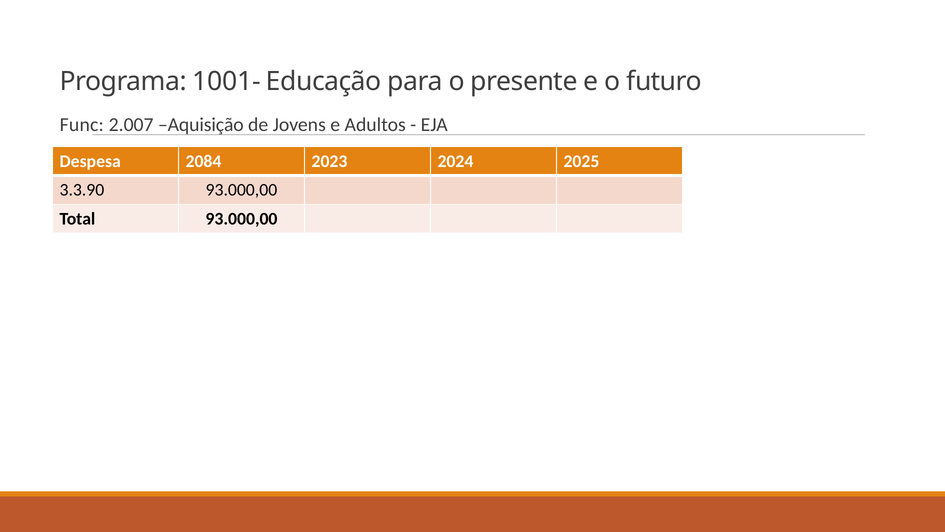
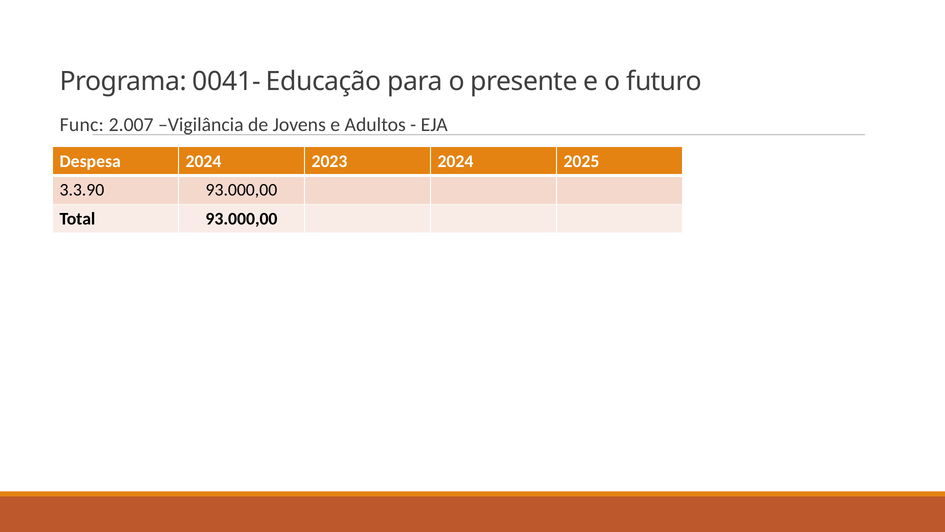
1001-: 1001- -> 0041- (227, 81)
Aquisição: Aquisição -> Vigilância (201, 125)
Despesa 2084: 2084 -> 2024 (203, 161)
